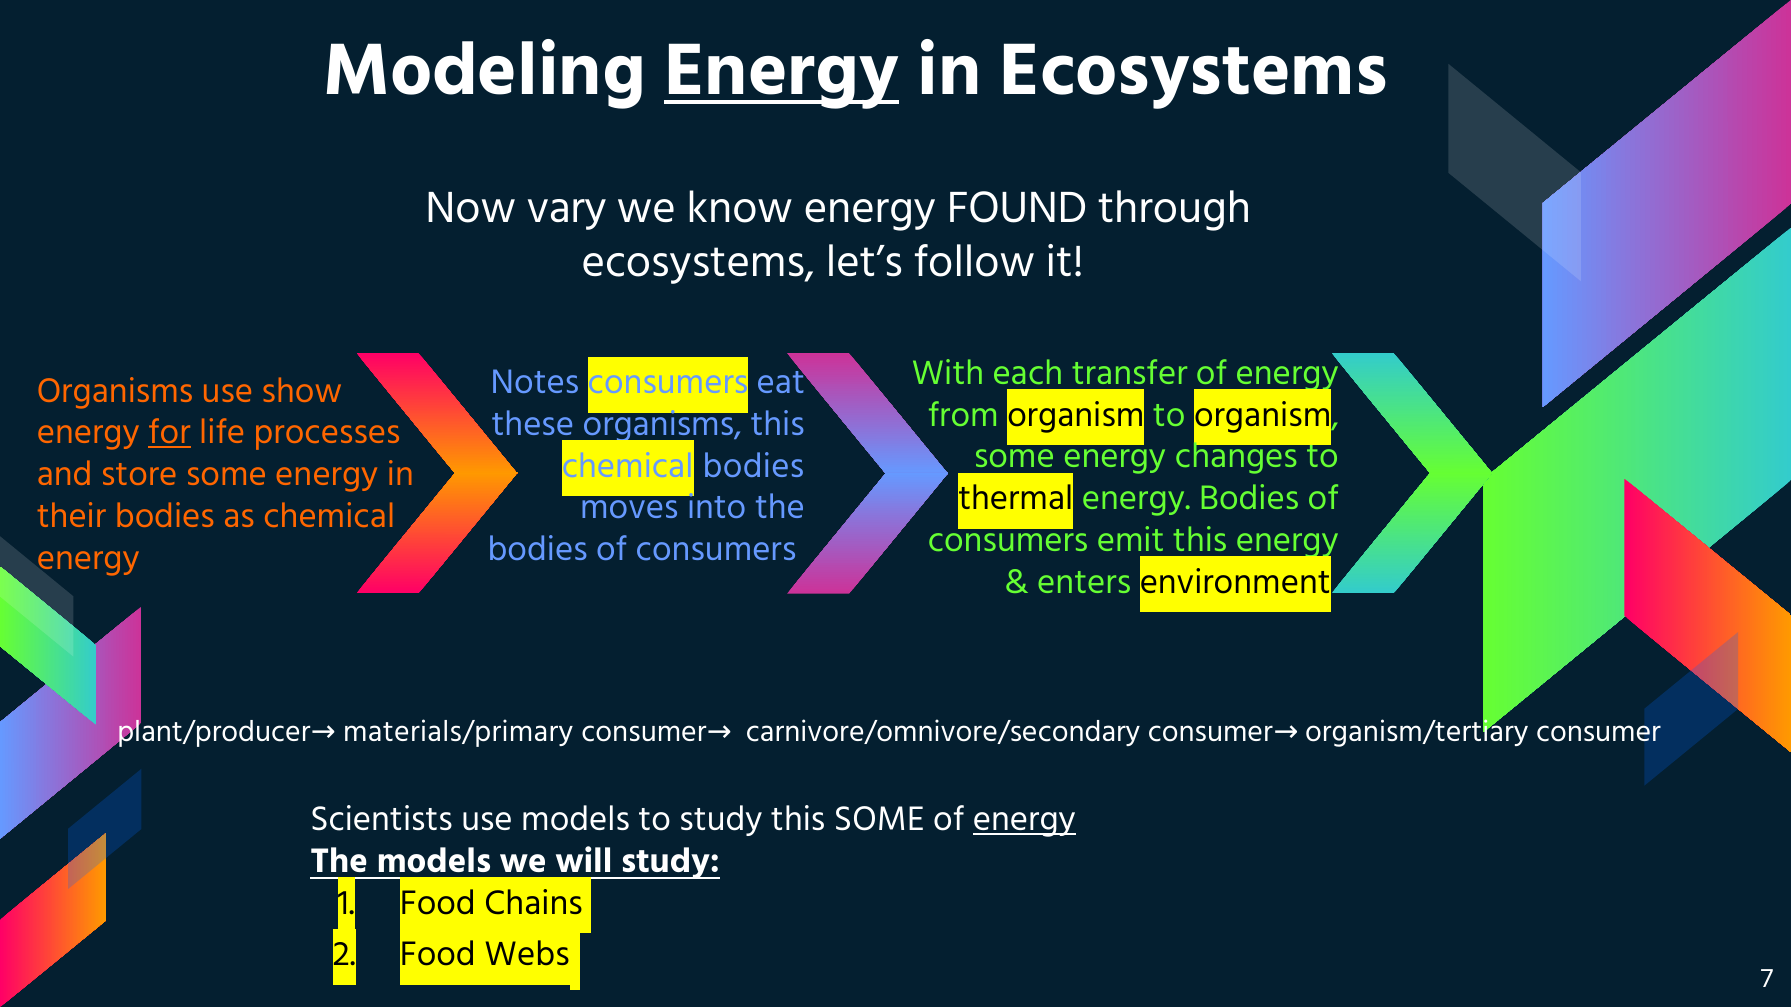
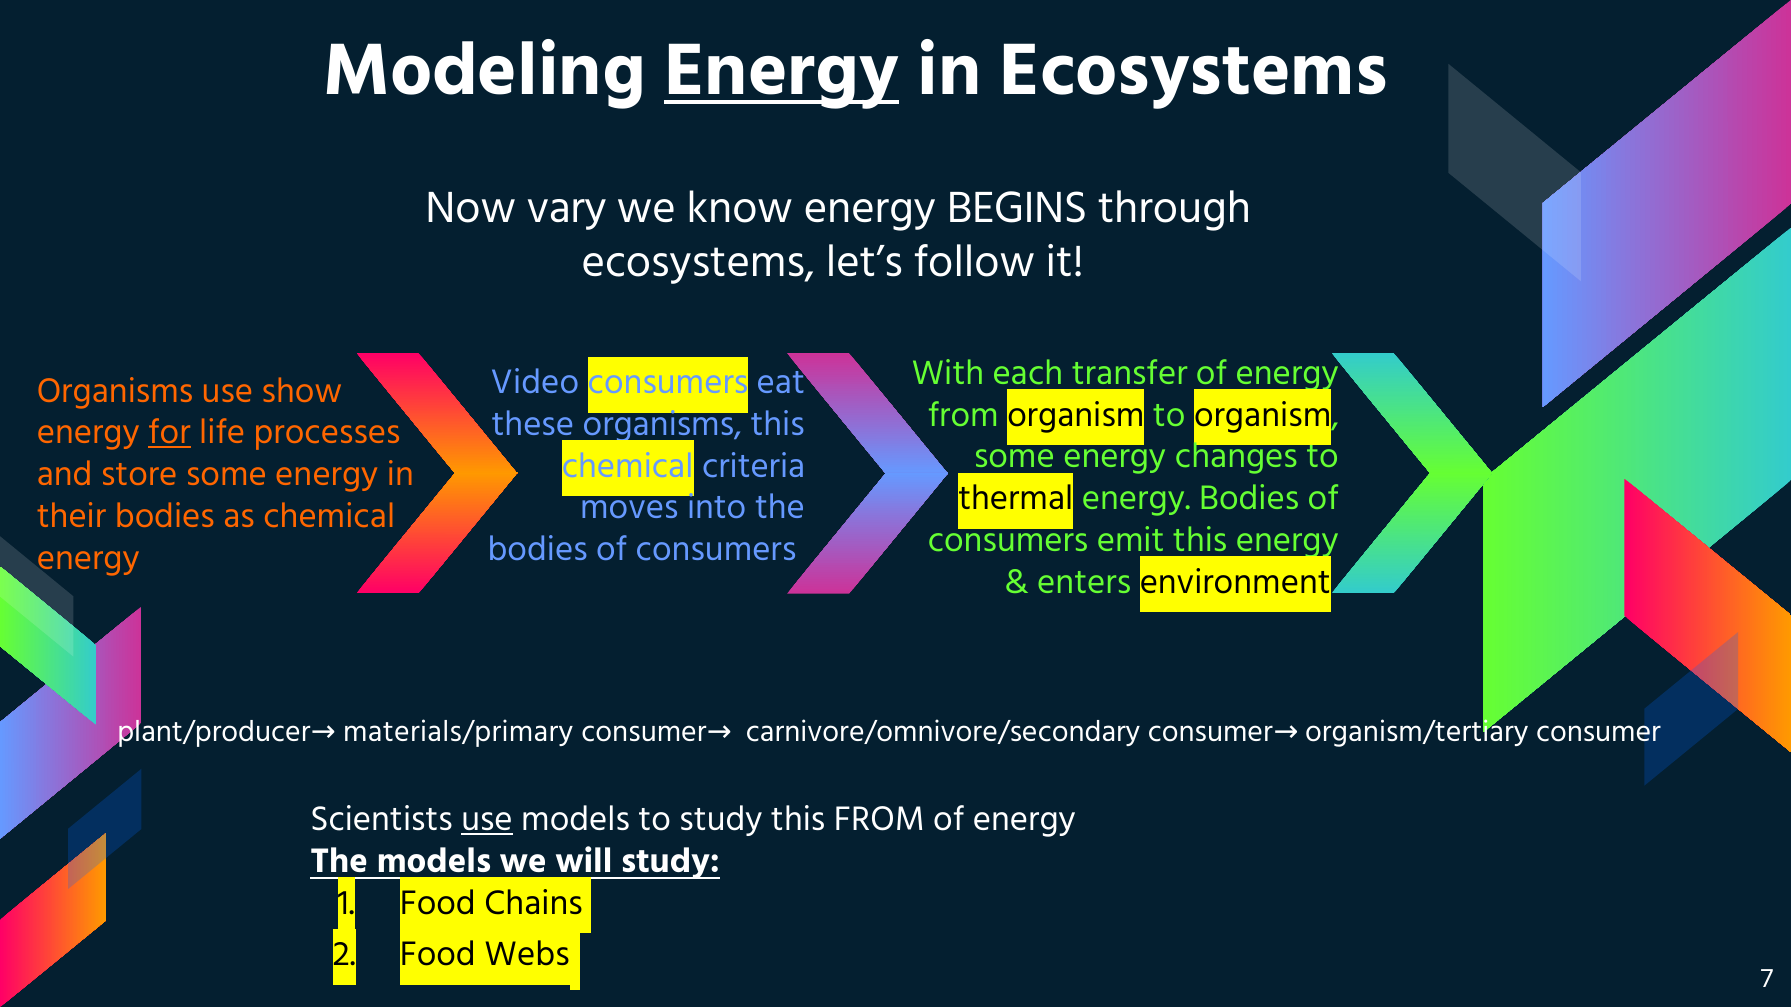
FOUND: FOUND -> BEGINS (1017, 208)
Notes: Notes -> Video (535, 382)
chemical bodies: bodies -> criteria (754, 466)
use underline: none -> present (487, 819)
this SOME: SOME -> FROM (879, 819)
energy underline: present -> none (1024, 819)
